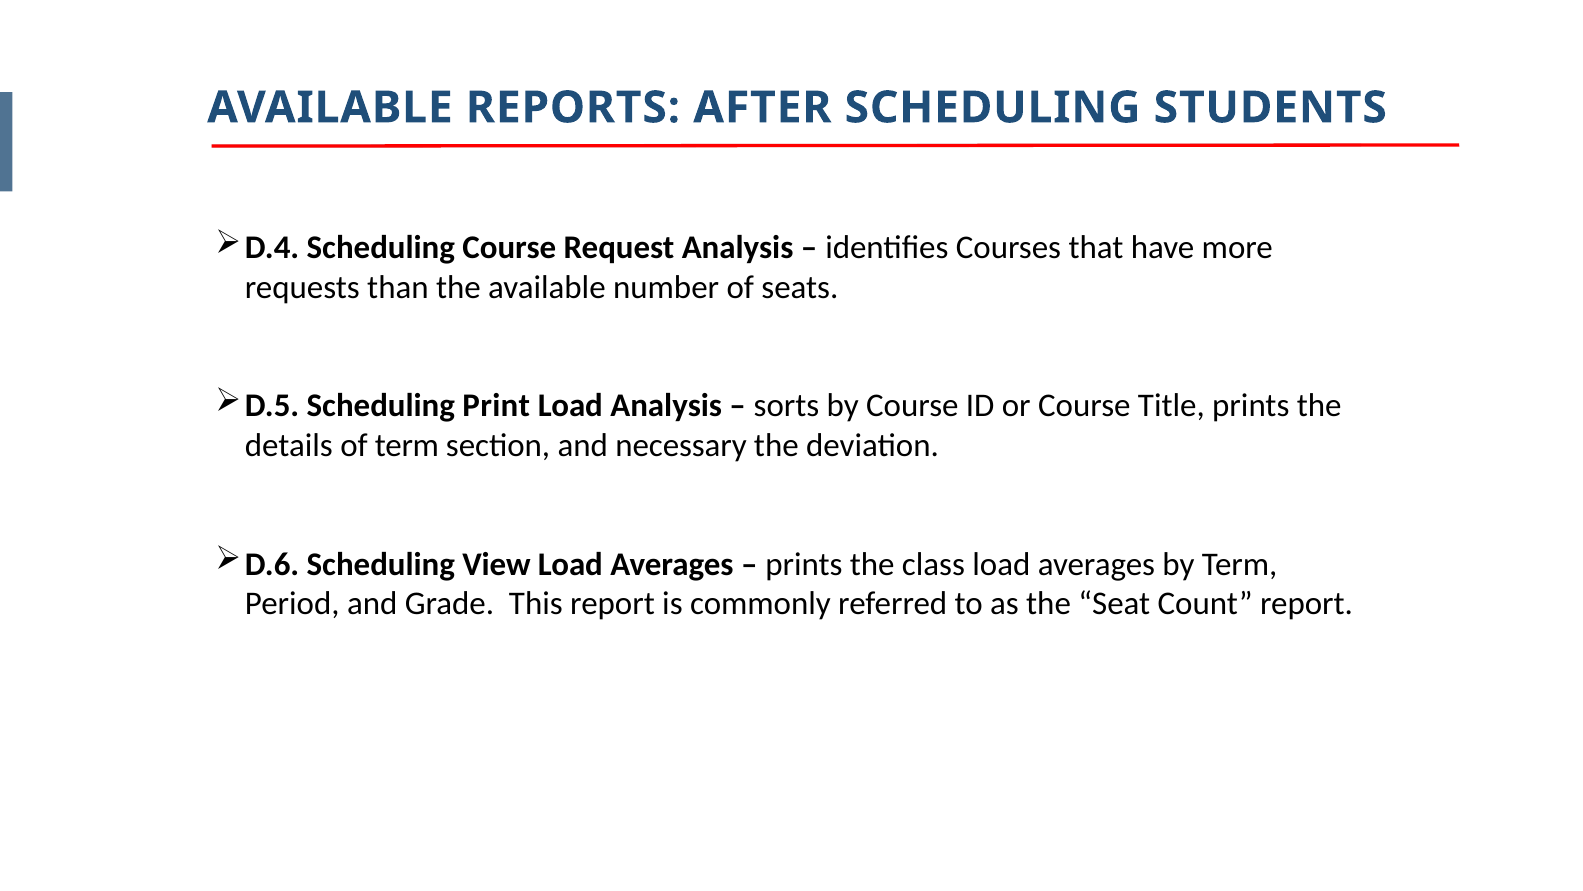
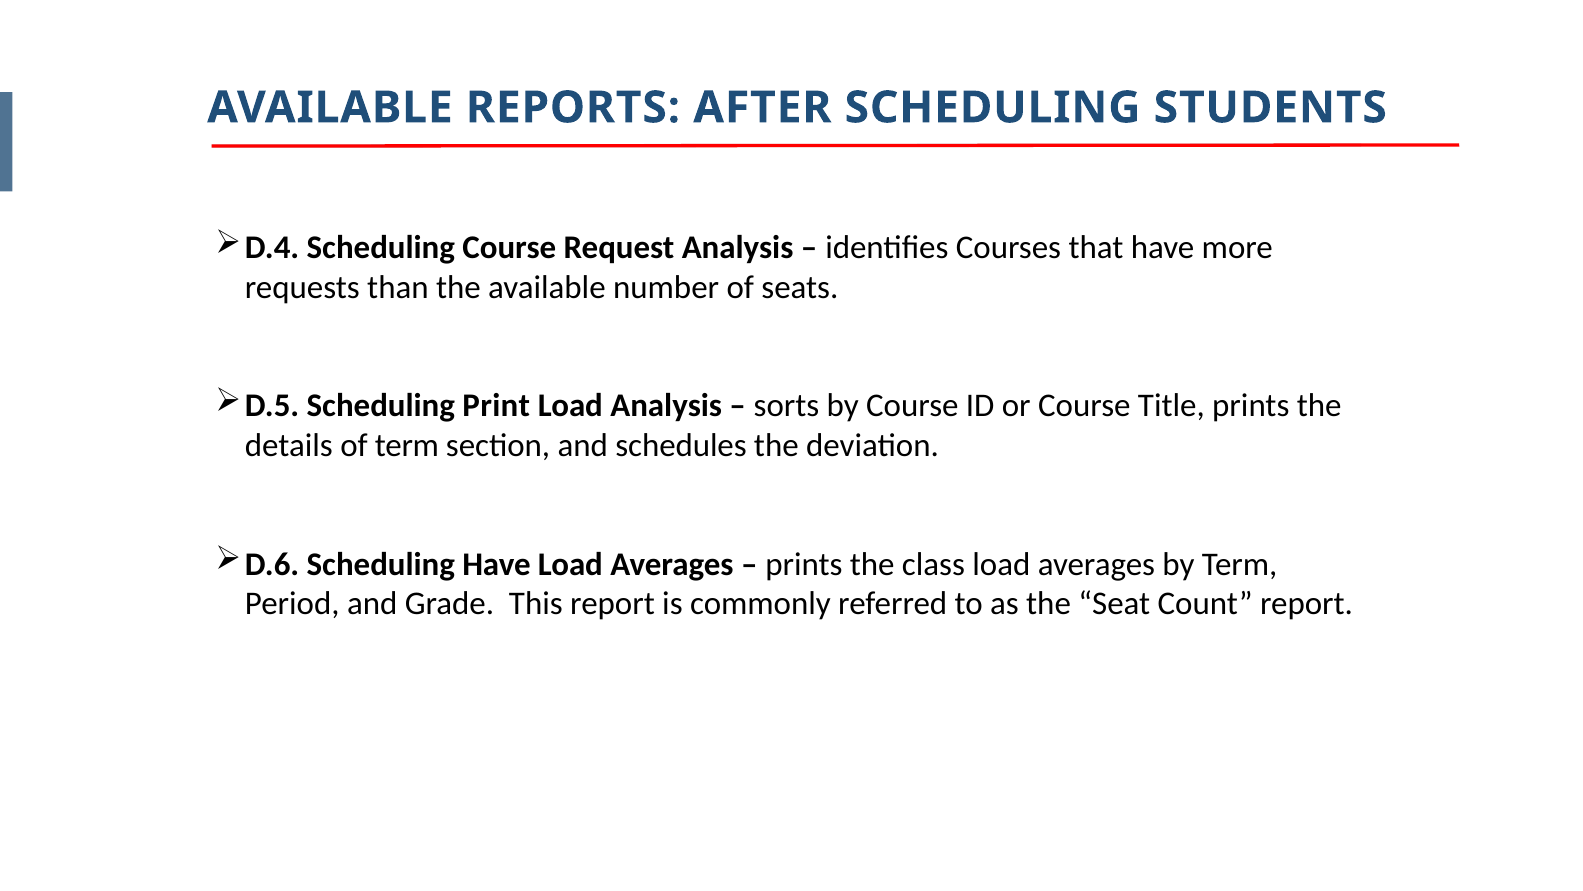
necessary: necessary -> schedules (681, 445)
Scheduling View: View -> Have (497, 564)
